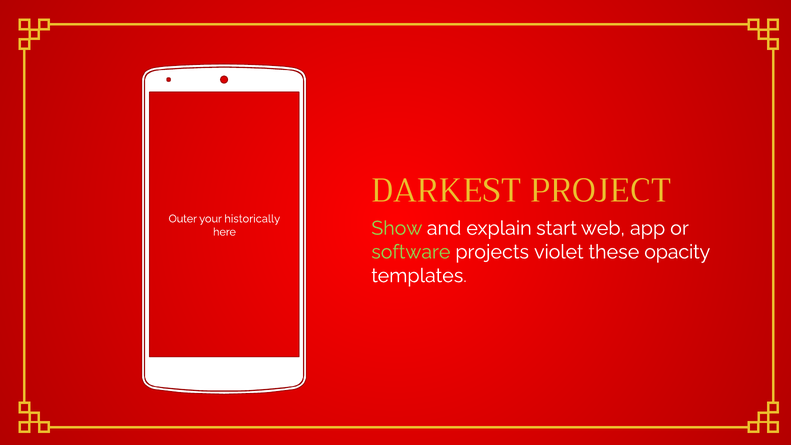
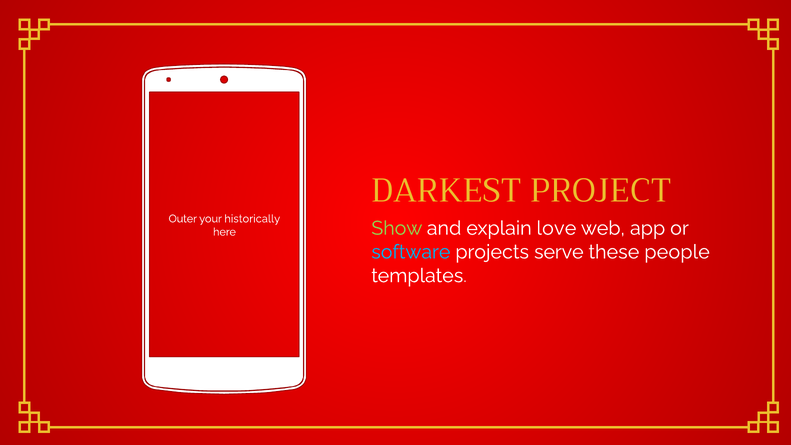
start: start -> love (556, 228)
software colour: light green -> light blue (411, 252)
violet: violet -> serve (559, 252)
opacity: opacity -> people (677, 252)
